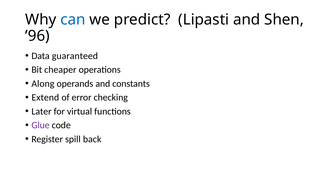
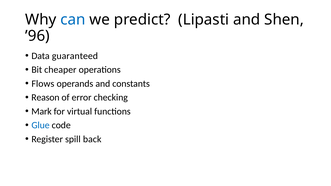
Along: Along -> Flows (43, 84)
Extend: Extend -> Reason (45, 98)
Later: Later -> Mark (42, 111)
Glue colour: purple -> blue (41, 125)
